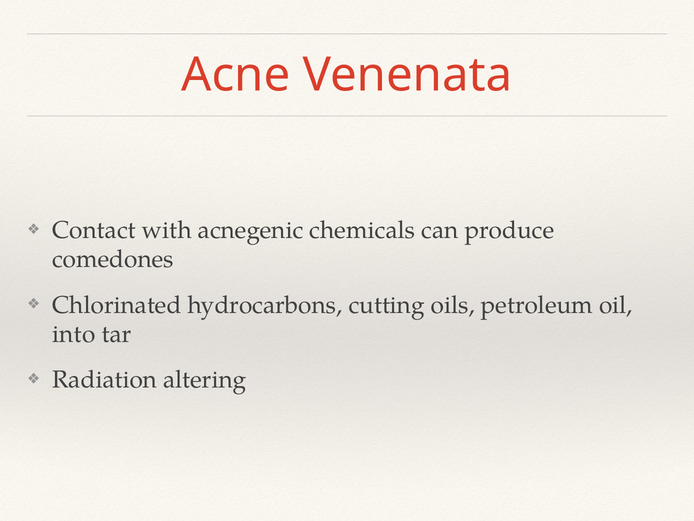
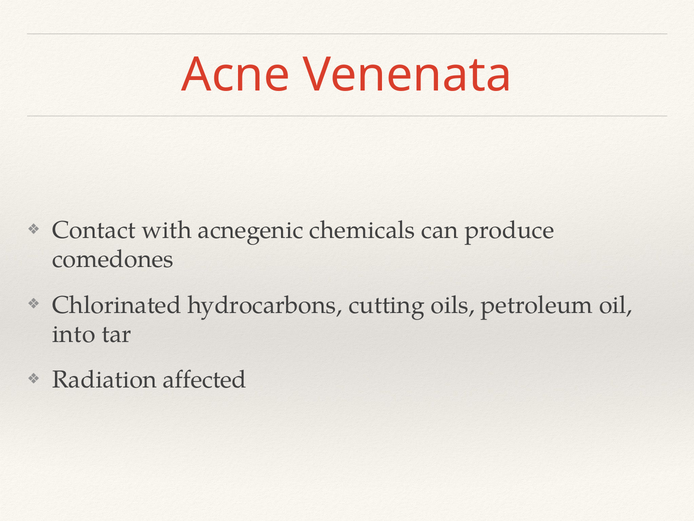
altering: altering -> affected (205, 379)
